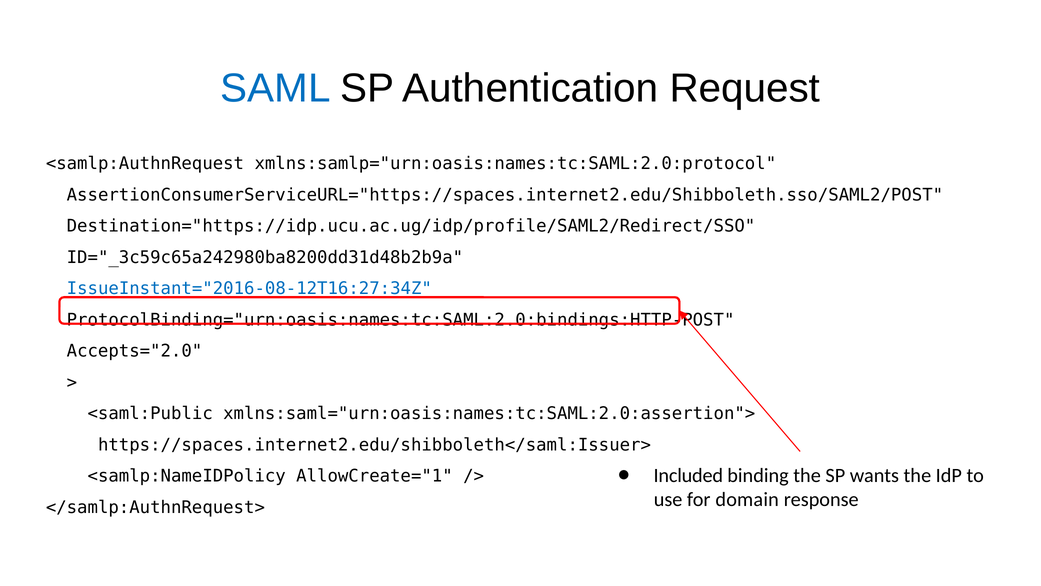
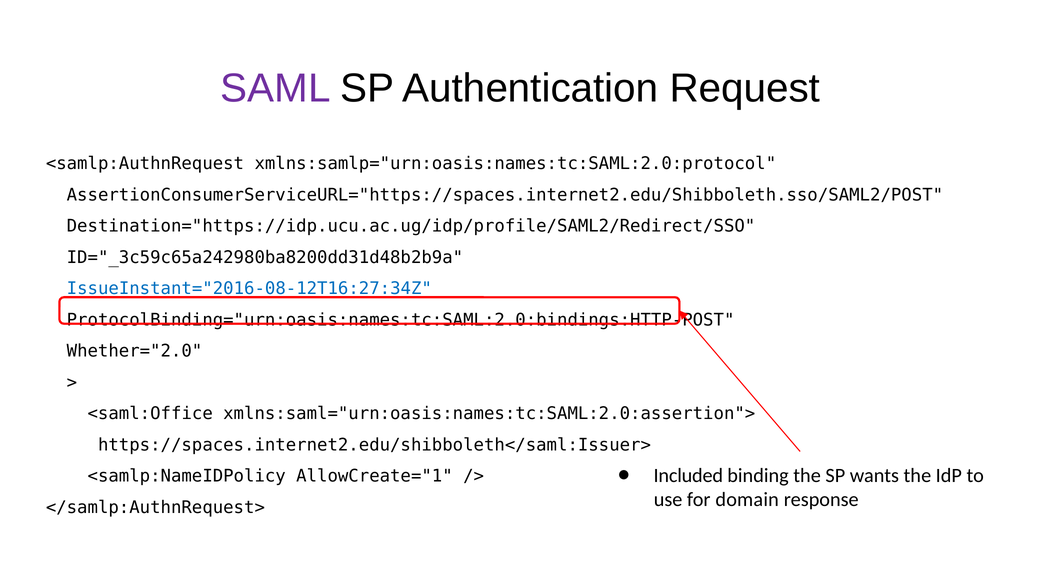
SAML colour: blue -> purple (276, 88)
Accepts="2.0: Accepts="2.0 -> Whether="2.0 (134, 351)
<saml:Public: <saml:Public -> <saml:Office (150, 413)
